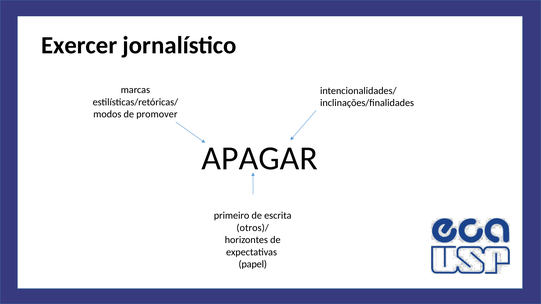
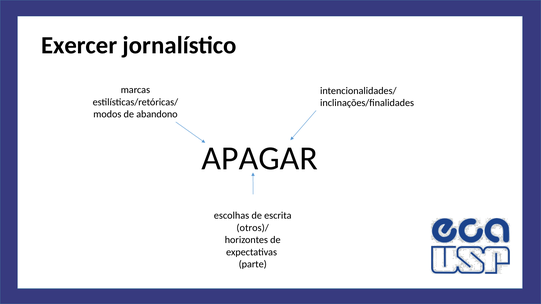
promover: promover -> abandono (157, 114)
primeiro: primeiro -> escolhas (232, 216)
papel: papel -> parte (253, 264)
